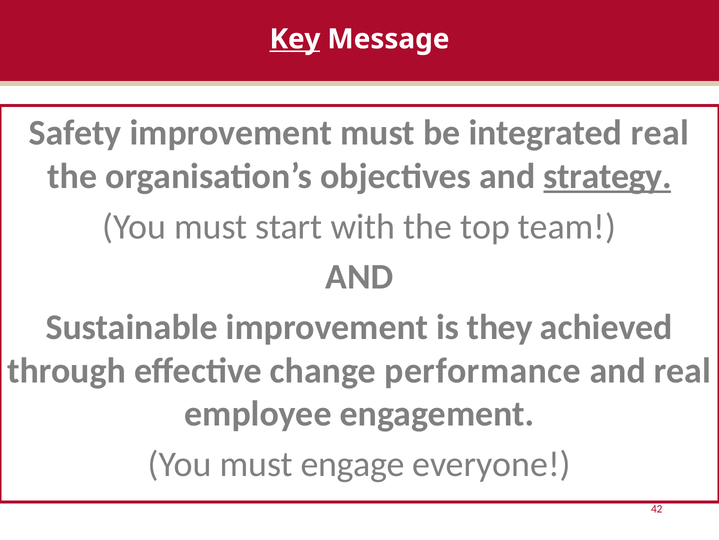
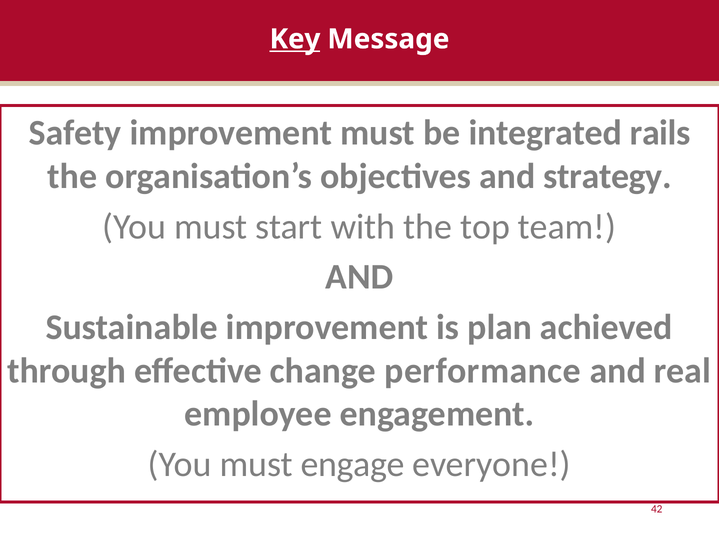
integrated real: real -> rails (660, 133)
strategy underline: present -> none (607, 176)
they: they -> plan (500, 327)
